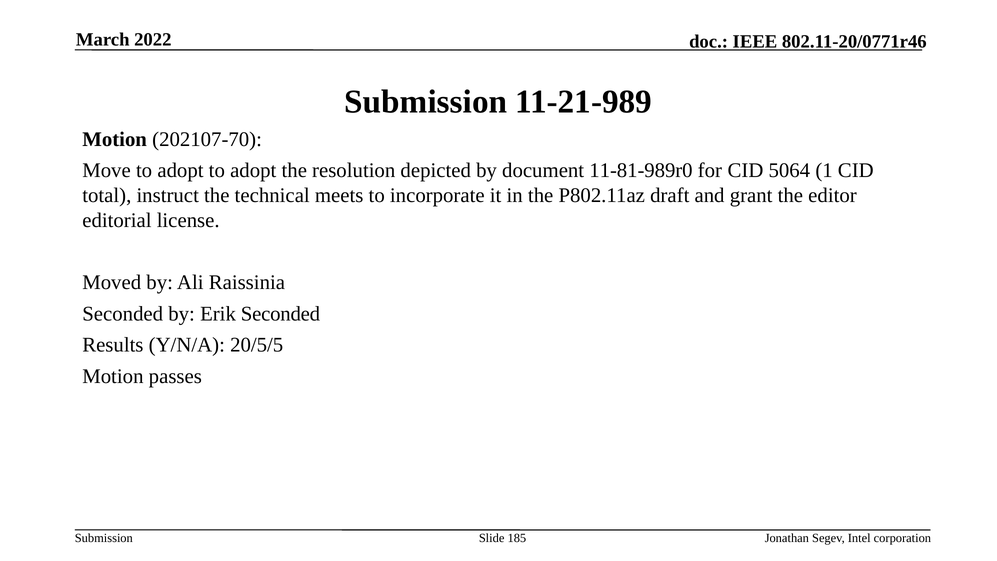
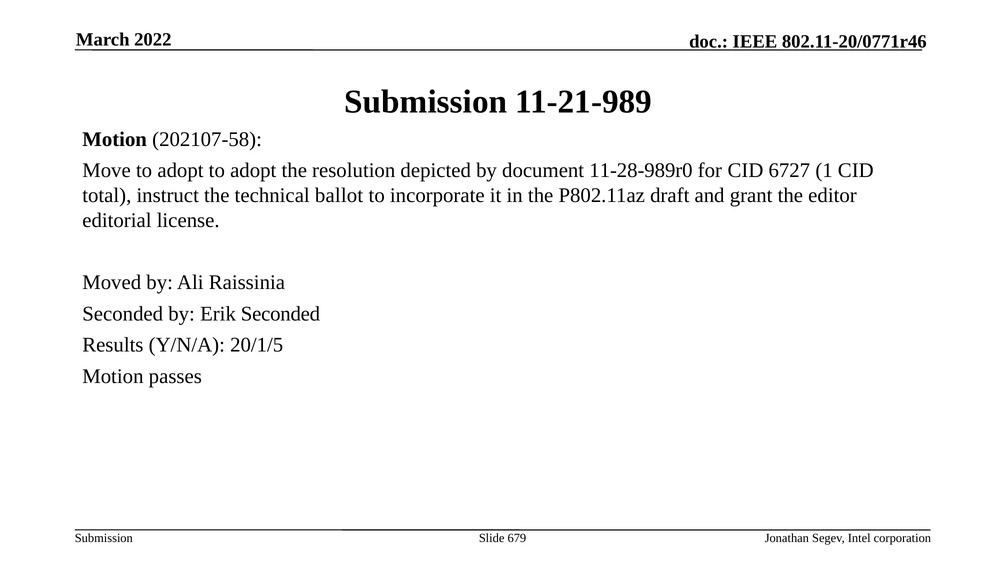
202107-70: 202107-70 -> 202107-58 (207, 139)
11-81-989r0: 11-81-989r0 -> 11-28-989r0 (641, 170)
5064: 5064 -> 6727 (789, 170)
meets: meets -> ballot (339, 195)
20/5/5: 20/5/5 -> 20/1/5 (257, 345)
185: 185 -> 679 (517, 538)
